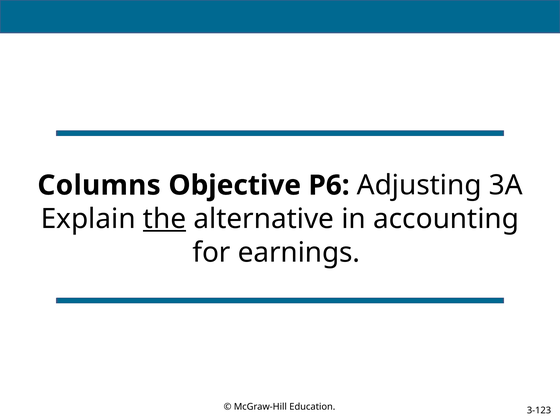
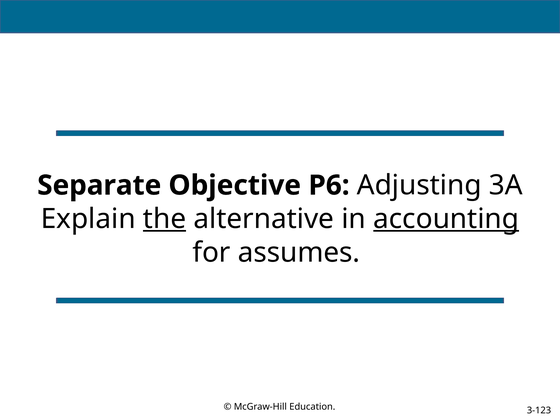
Columns: Columns -> Separate (99, 185)
accounting underline: none -> present (446, 219)
earnings: earnings -> assumes (299, 253)
